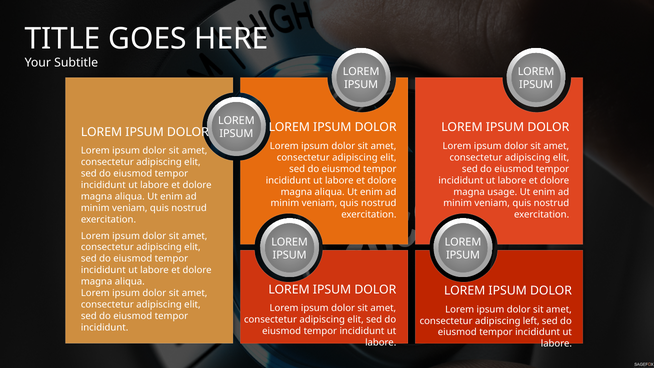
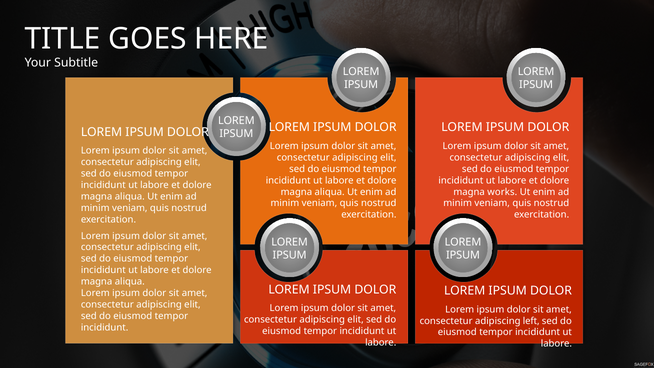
usage: usage -> works (502, 192)
